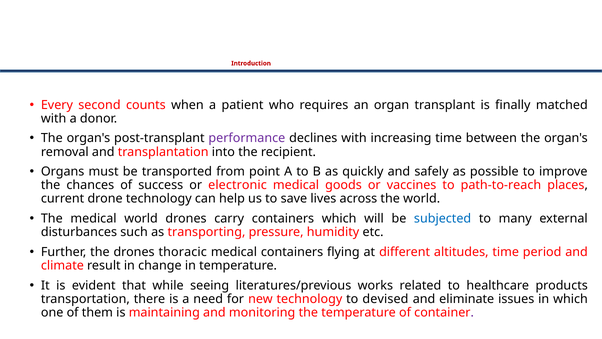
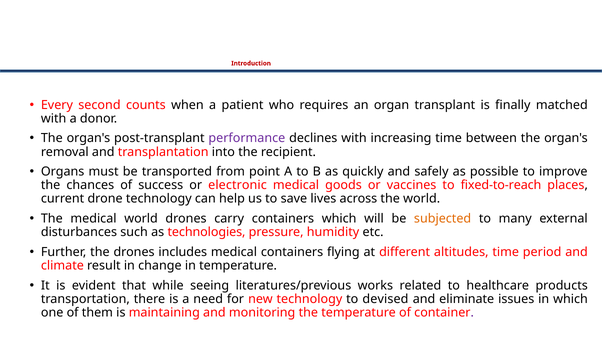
path-to-reach: path-to-reach -> fixed-to-reach (501, 185)
subjected colour: blue -> orange (443, 218)
transporting: transporting -> technologies (206, 232)
thoracic: thoracic -> includes (183, 252)
